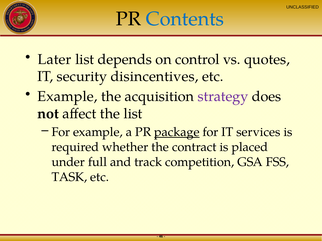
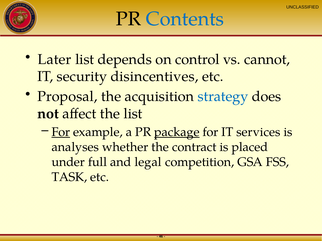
quotes: quotes -> cannot (267, 59)
Example: Example -> Proposal (67, 97)
strategy colour: purple -> blue (223, 97)
For underline: none -> present (61, 132)
required: required -> analyses (75, 147)
track: track -> legal (148, 162)
